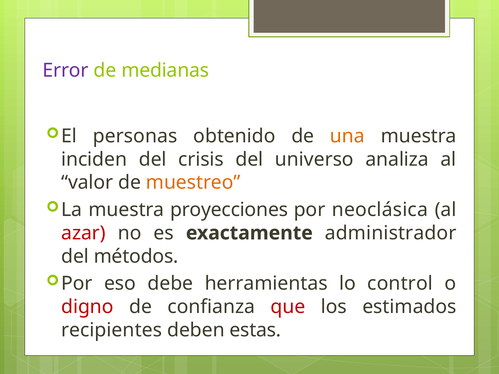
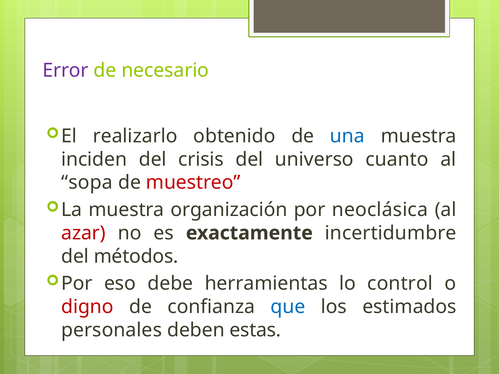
medianas: medianas -> necesario (165, 70)
personas: personas -> realizarlo (135, 136)
una colour: orange -> blue (347, 136)
analiza: analiza -> cuanto (397, 159)
valor: valor -> sopa (87, 183)
muestreo colour: orange -> red (193, 183)
proyecciones: proyecciones -> organización (229, 210)
administrador: administrador -> incertidumbre (391, 233)
que colour: red -> blue (288, 307)
recipientes: recipientes -> personales (112, 330)
